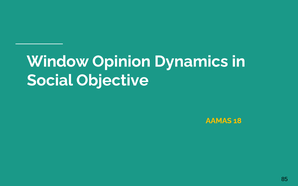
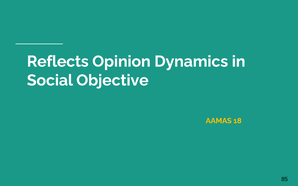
Window: Window -> Reflects (58, 62)
